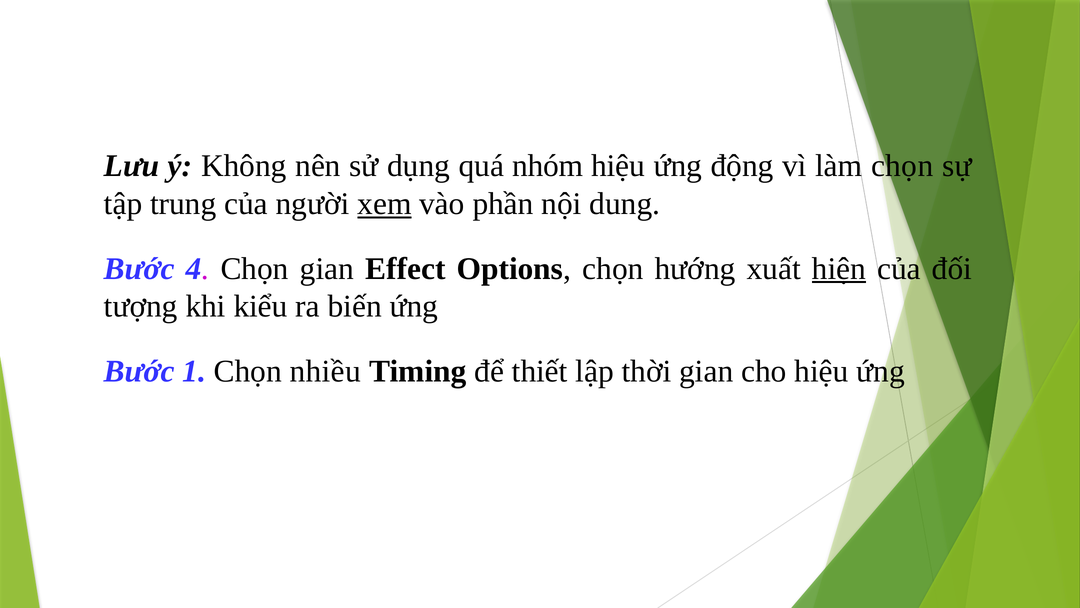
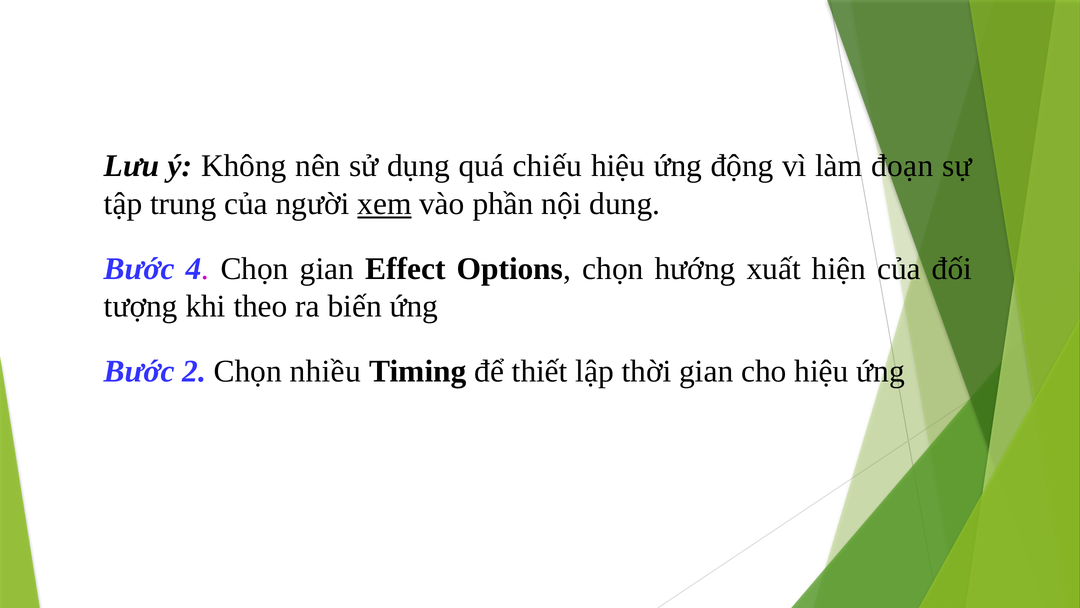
nhóm: nhóm -> chiếu (547, 166)
làm chọn: chọn -> đoạn (902, 166)
hiện underline: present -> none (839, 268)
kiểu: kiểu -> theo (261, 306)
1: 1 -> 2 (194, 371)
